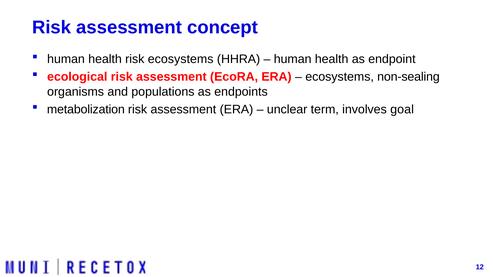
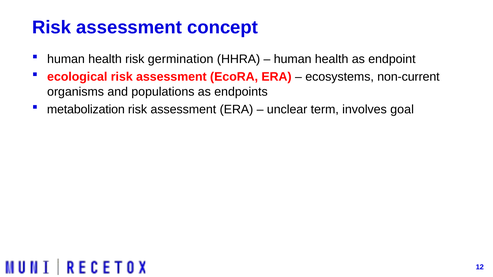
risk ecosystems: ecosystems -> germination (181, 59)
non-sealing: non-sealing -> non-current (408, 77)
